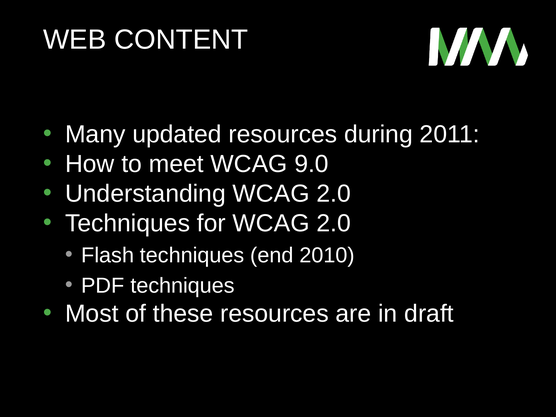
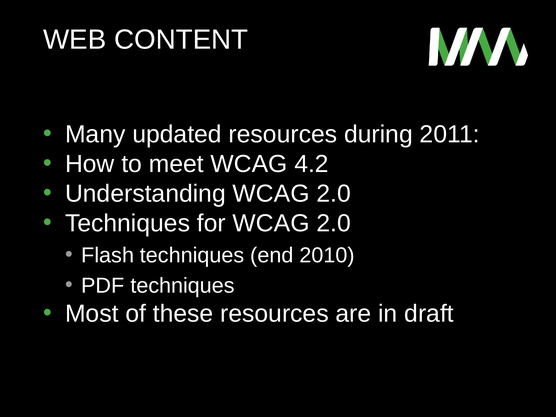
9.0: 9.0 -> 4.2 (312, 164)
